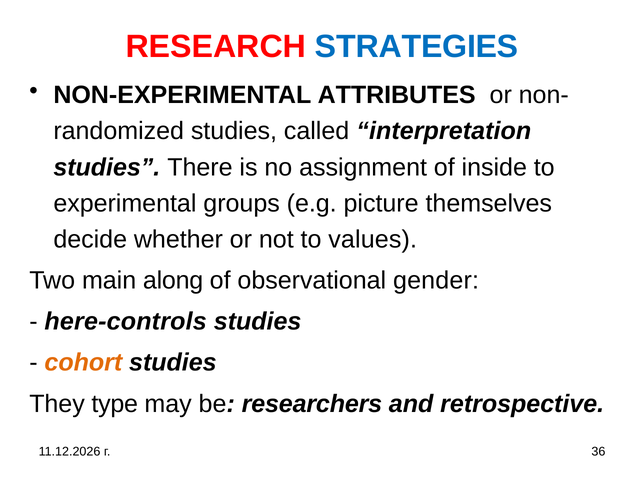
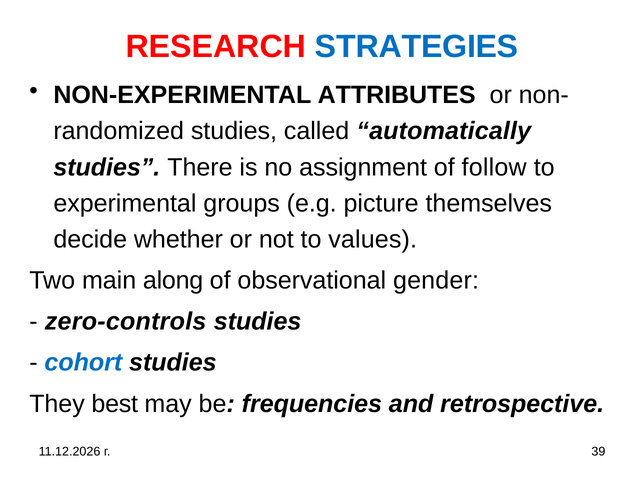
interpretation: interpretation -> automatically (444, 131)
inside: inside -> follow (494, 167)
here-controls: here-controls -> zero-controls (126, 322)
cohort colour: orange -> blue (83, 363)
type: type -> best (115, 404)
researchers: researchers -> frequencies (312, 404)
36: 36 -> 39 (598, 451)
